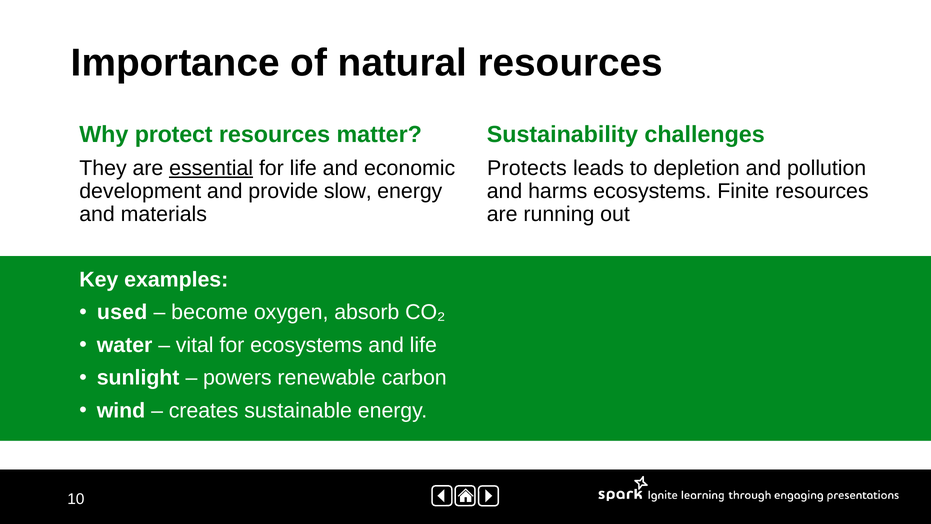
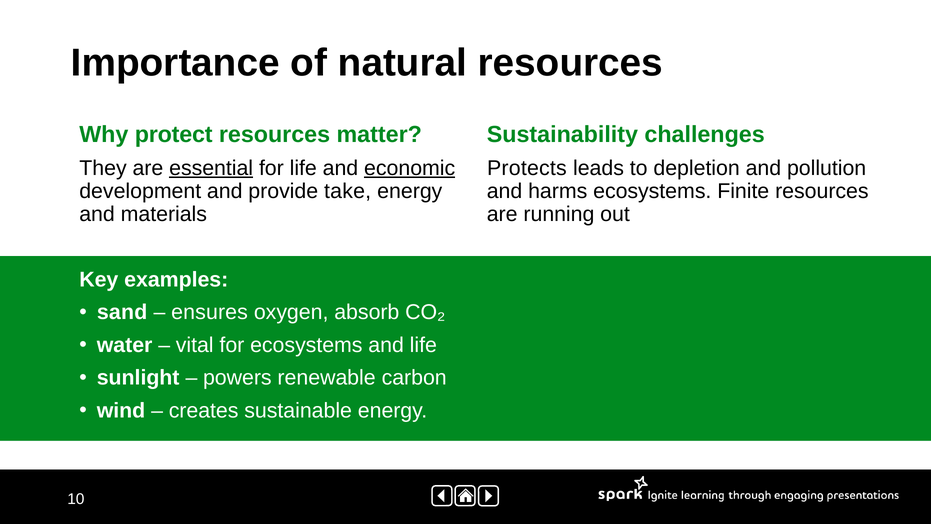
economic underline: none -> present (410, 168)
slow: slow -> take (348, 191)
used: used -> sand (122, 312)
become: become -> ensures (210, 312)
